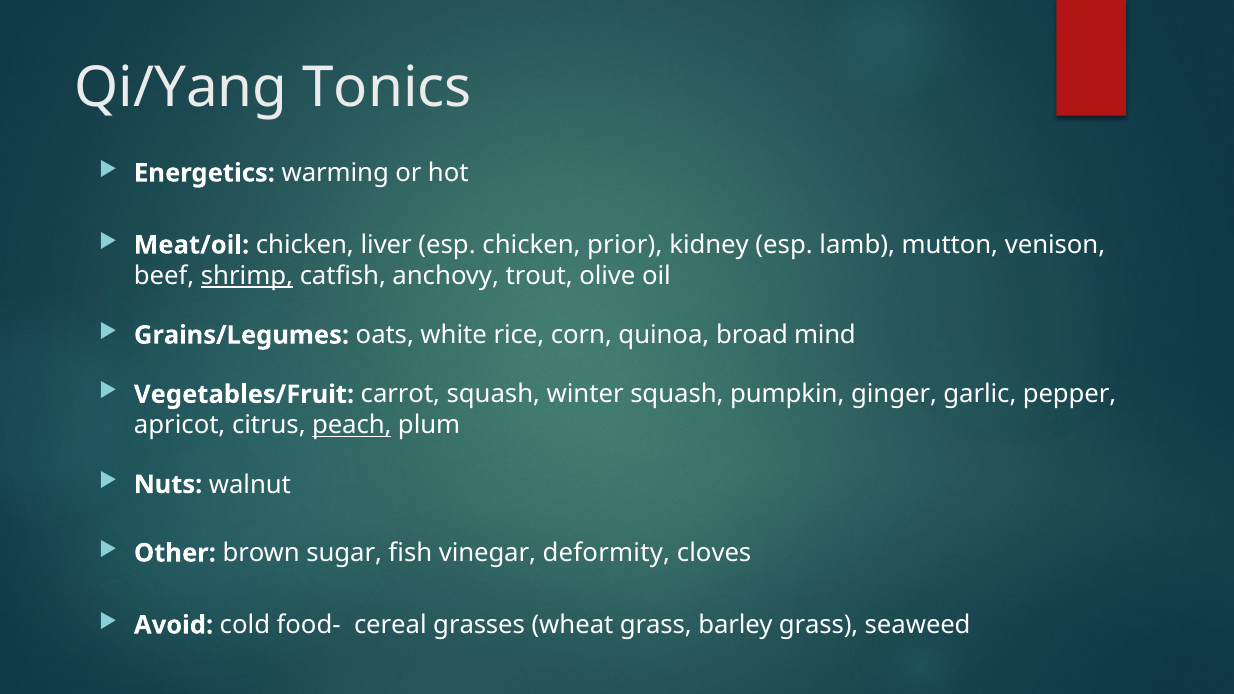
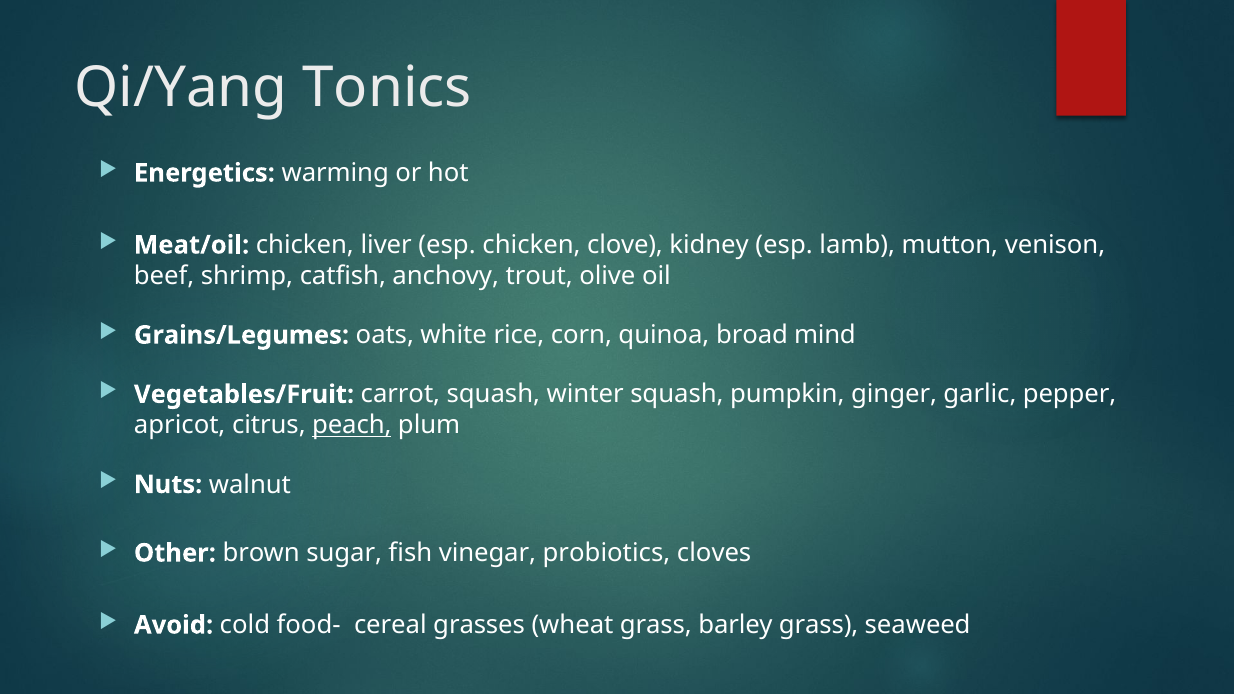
prior: prior -> clove (625, 245)
shrimp underline: present -> none (247, 276)
deformity: deformity -> probiotics (606, 553)
